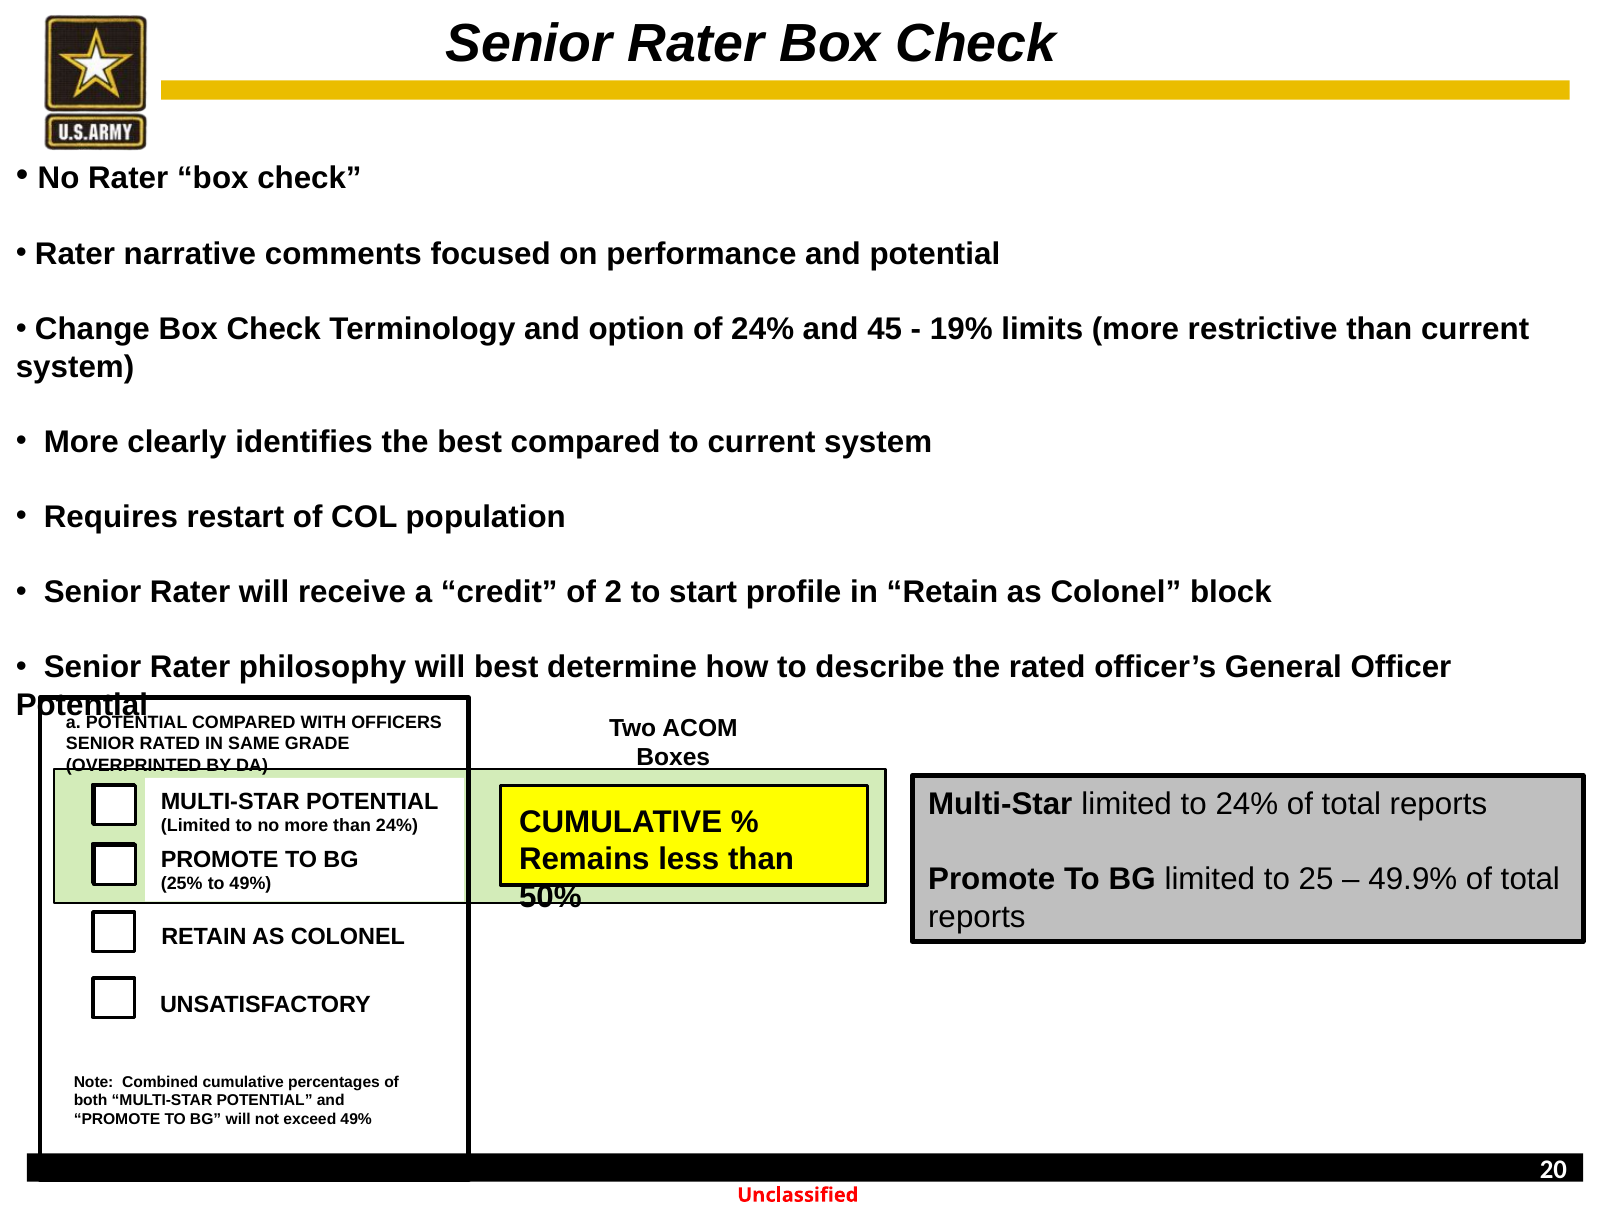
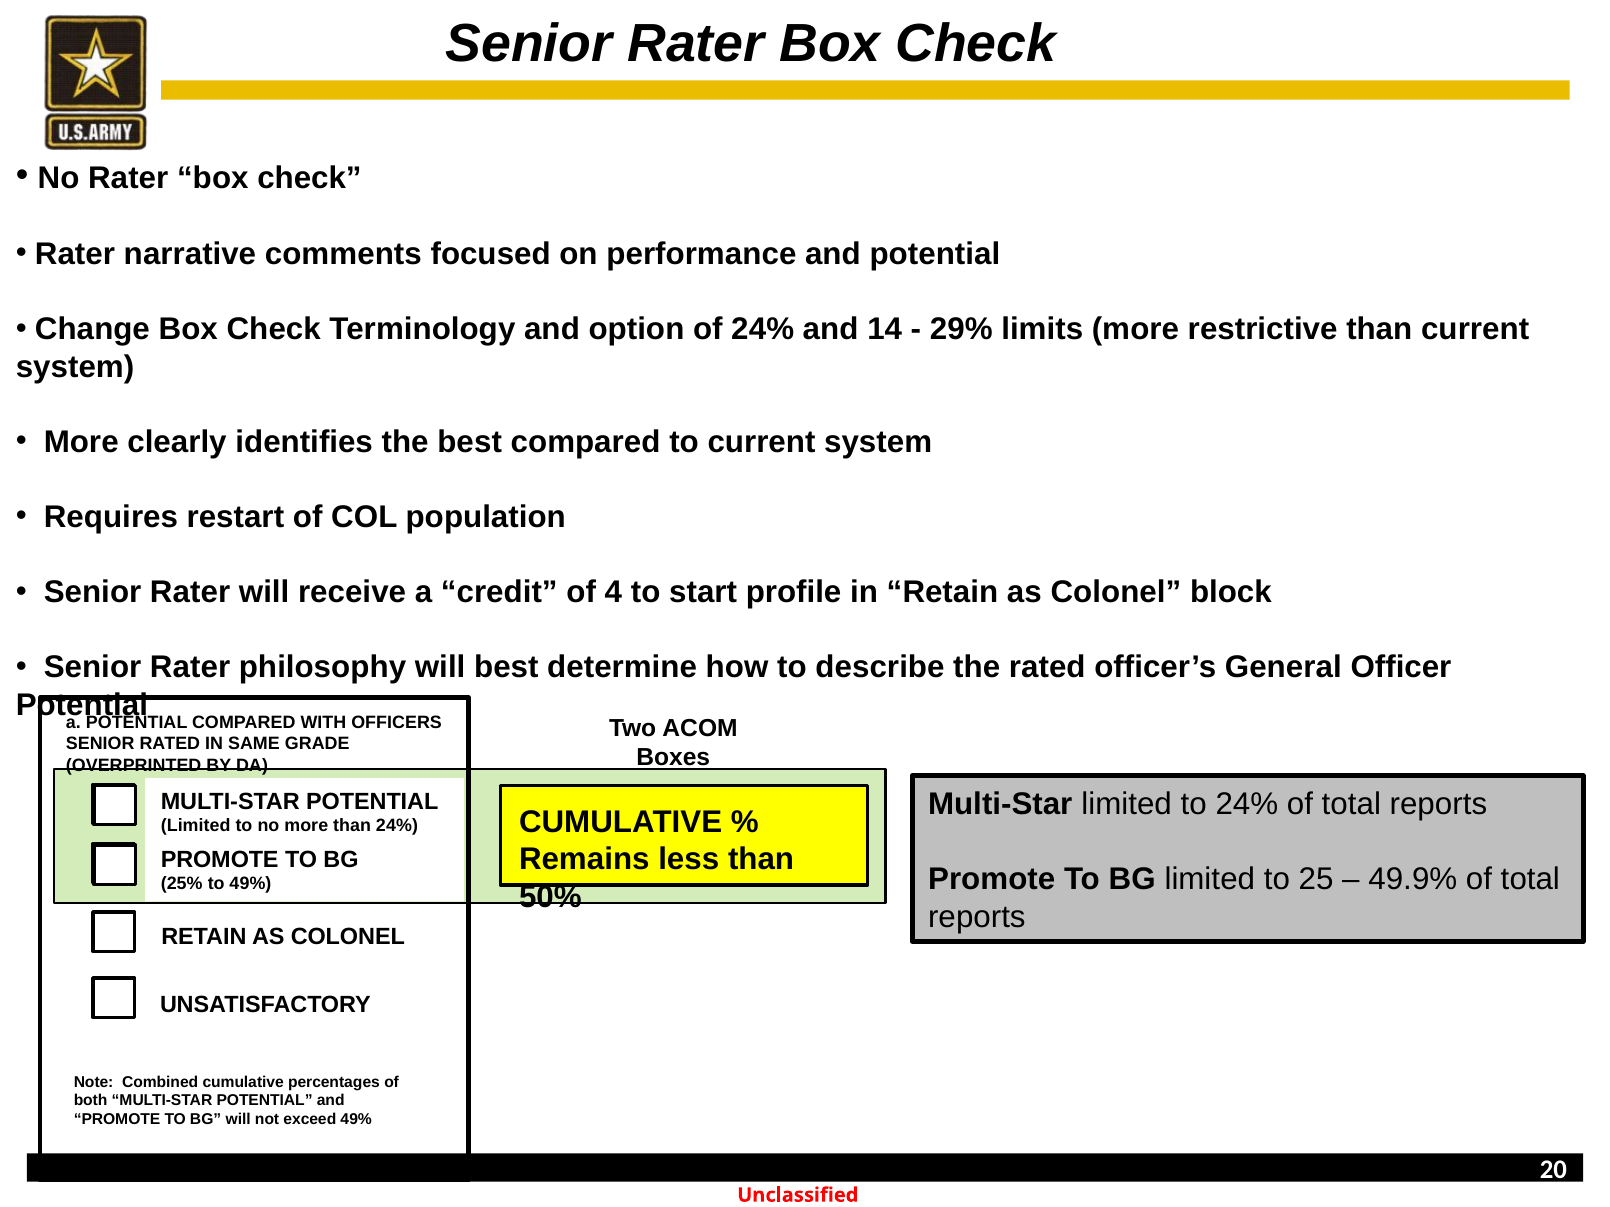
45: 45 -> 14 (885, 329)
19%: 19% -> 29% (961, 329)
2: 2 -> 4 (613, 593)
